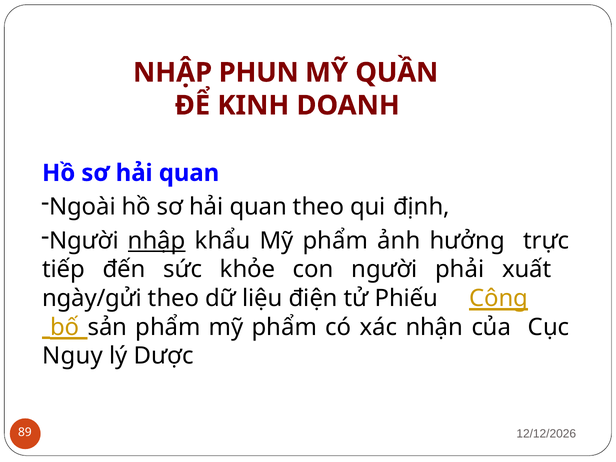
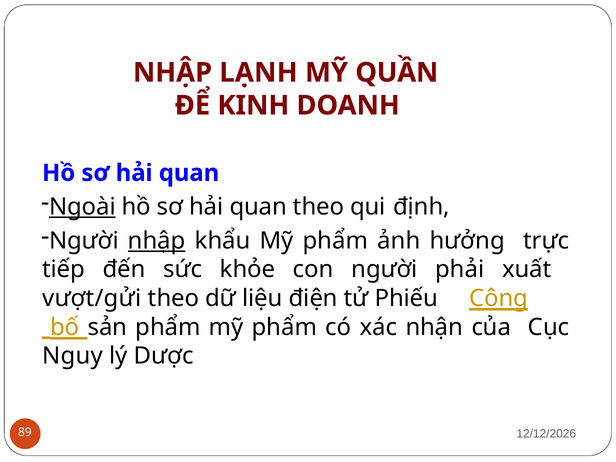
PHUN: PHUN -> LẠNH (258, 73)
Ngoài underline: none -> present (82, 207)
ngày/gửi: ngày/gửi -> vượt/gửi (92, 298)
